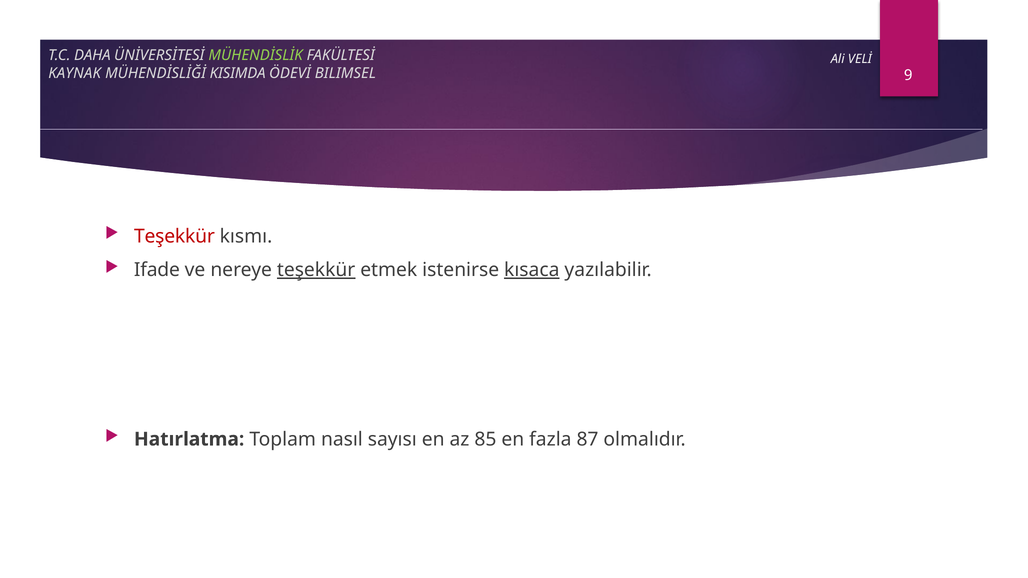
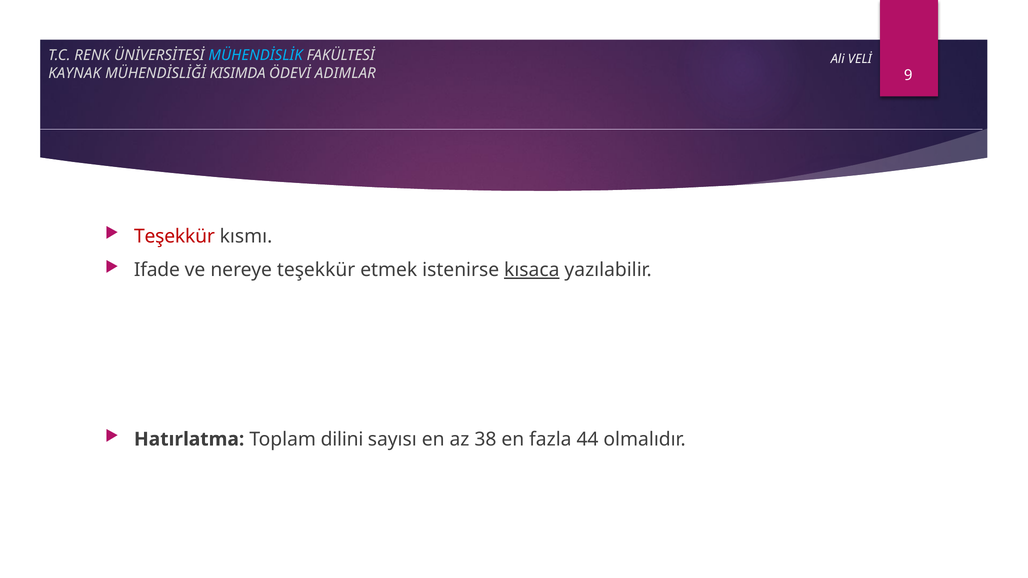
DAHA: DAHA -> RENK (92, 55)
MÜHENDİSLİK colour: light green -> light blue (256, 55)
BILIMSEL: BILIMSEL -> ADIMLAR (345, 73)
teşekkür underline: present -> none (316, 270)
nasıl: nasıl -> dilini (342, 439)
85: 85 -> 38 (485, 439)
87: 87 -> 44 (588, 439)
